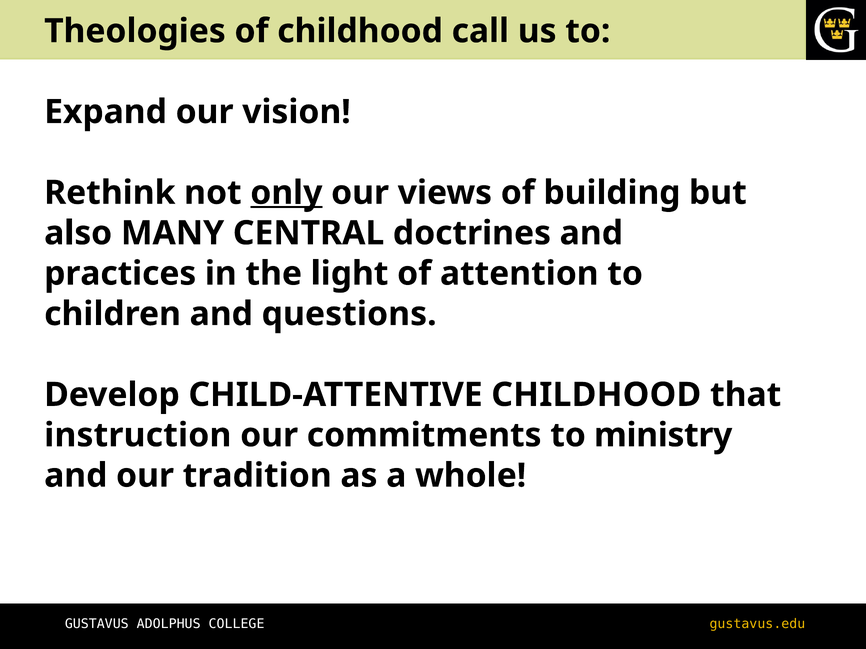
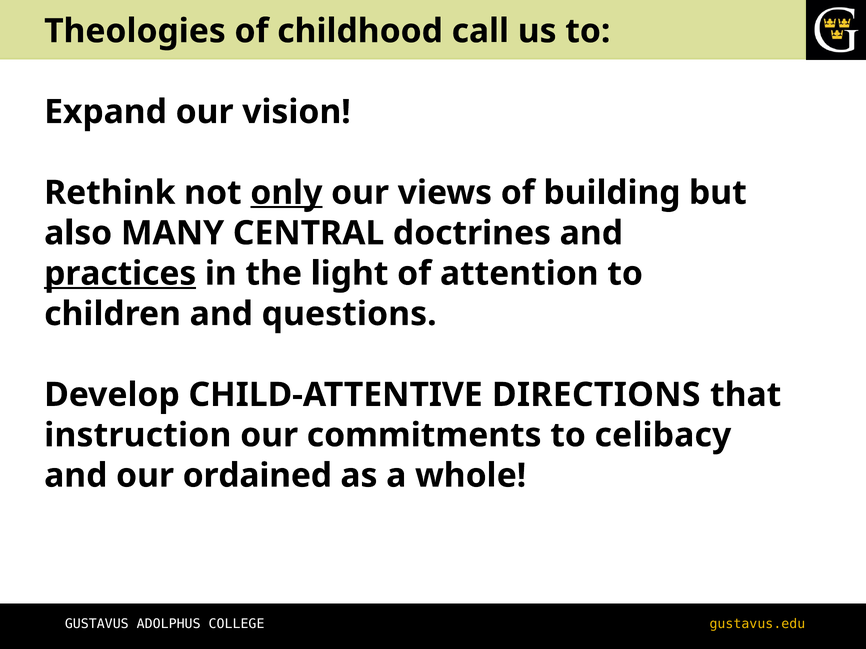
practices underline: none -> present (120, 274)
CHILD-ATTENTIVE CHILDHOOD: CHILDHOOD -> DIRECTIONS (596, 395)
ministry: ministry -> celibacy (663, 436)
tradition: tradition -> ordained (257, 476)
